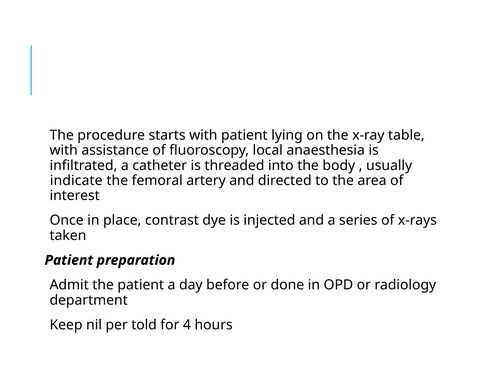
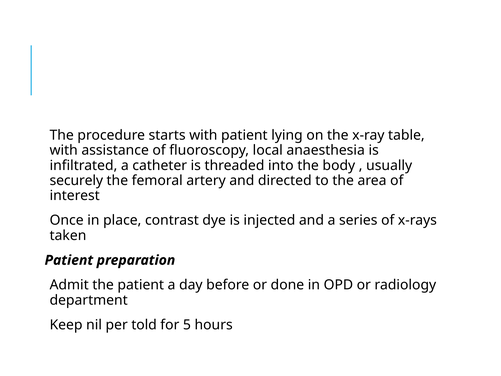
indicate: indicate -> securely (76, 180)
4: 4 -> 5 (187, 325)
